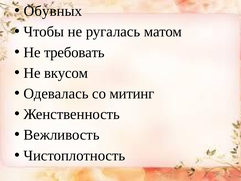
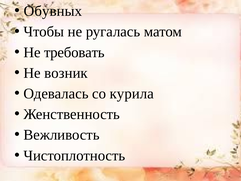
вкусом: вкусом -> возник (66, 73)
митинг: митинг -> курила (132, 94)
